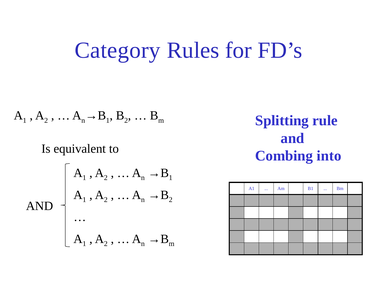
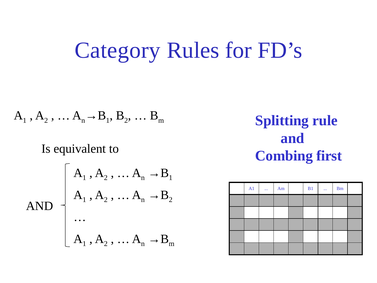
into: into -> first (329, 156)
